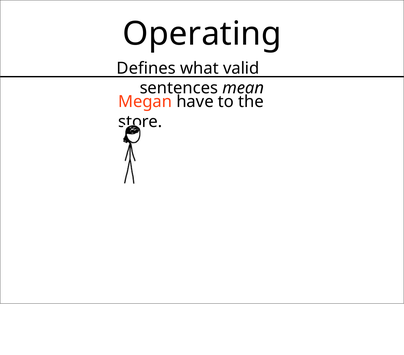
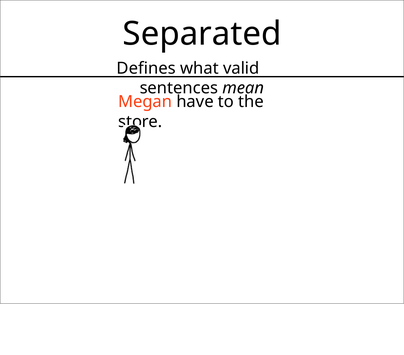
Operating: Operating -> Separated (202, 34)
